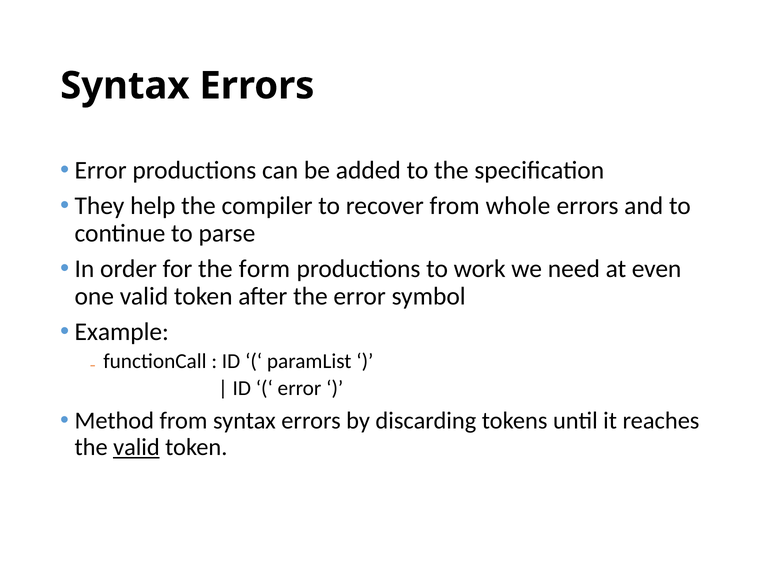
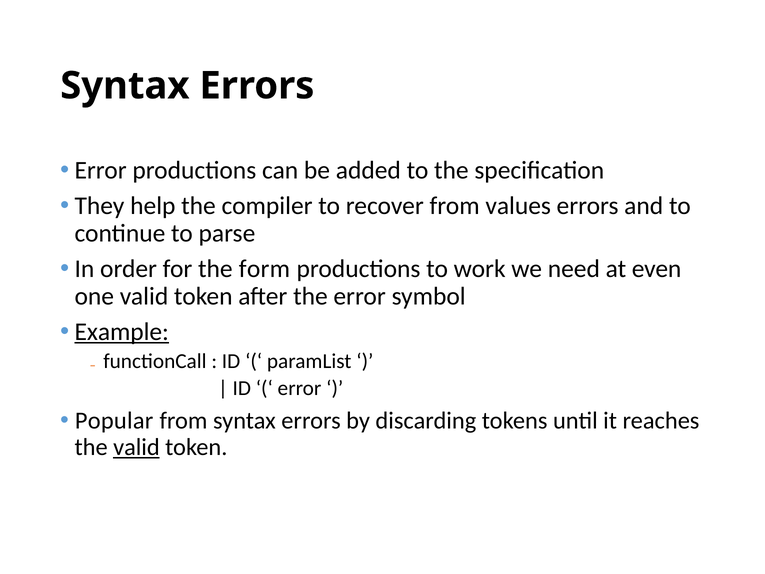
whole: whole -> values (518, 206)
Example underline: none -> present (122, 332)
Method: Method -> Popular (114, 421)
